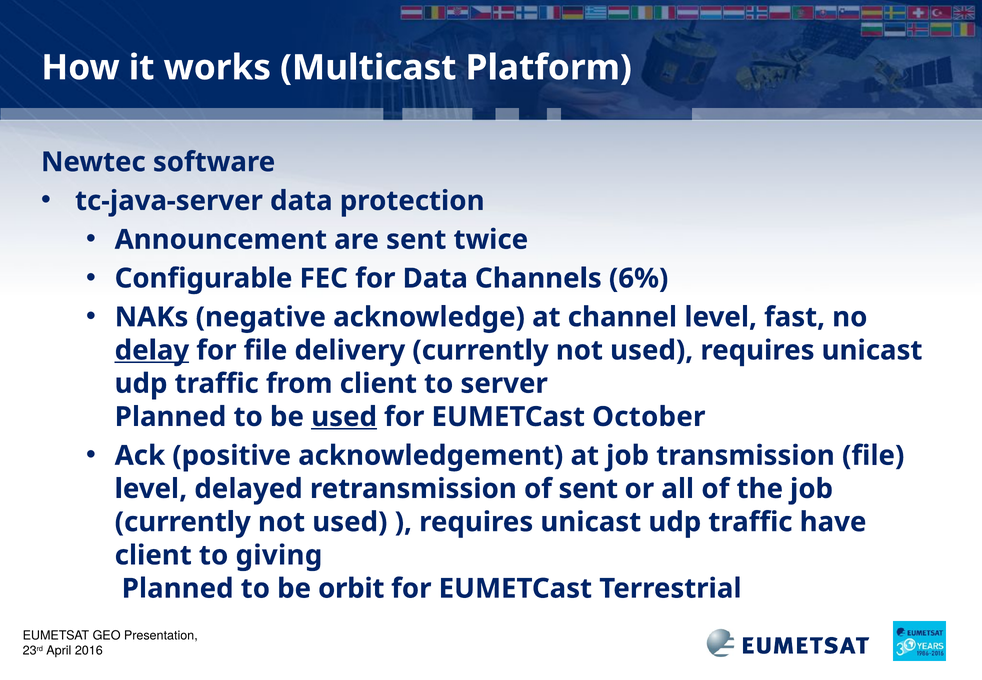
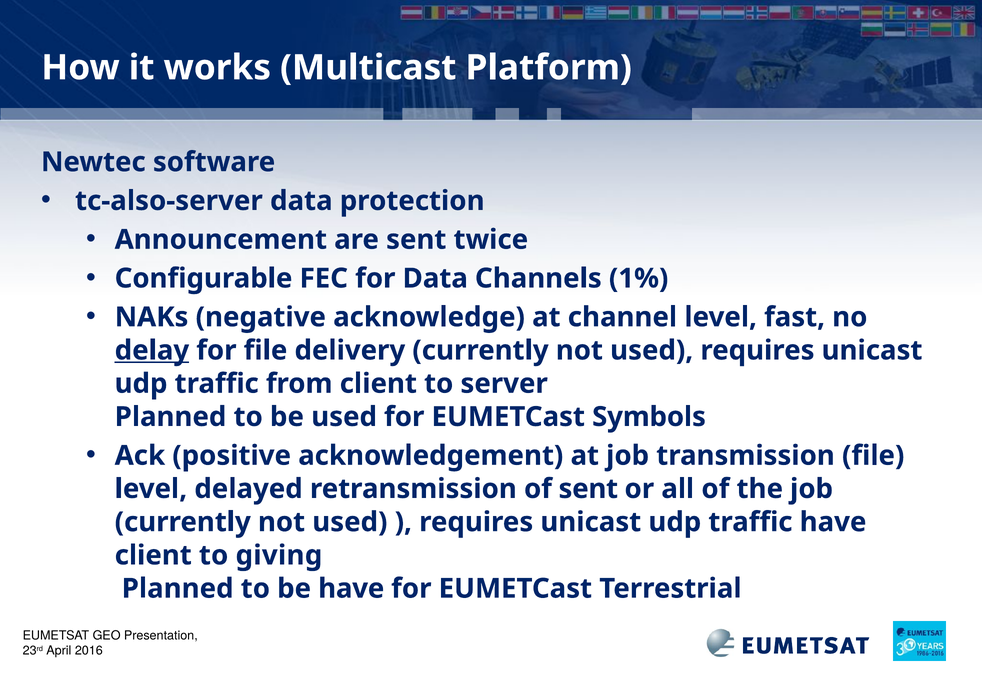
tc-java-server: tc-java-server -> tc-also-server (169, 201)
6%: 6% -> 1% (639, 278)
used underline: present -> none (344, 417)
October: October -> Symbols (649, 417)
be orbit: orbit -> have (351, 588)
